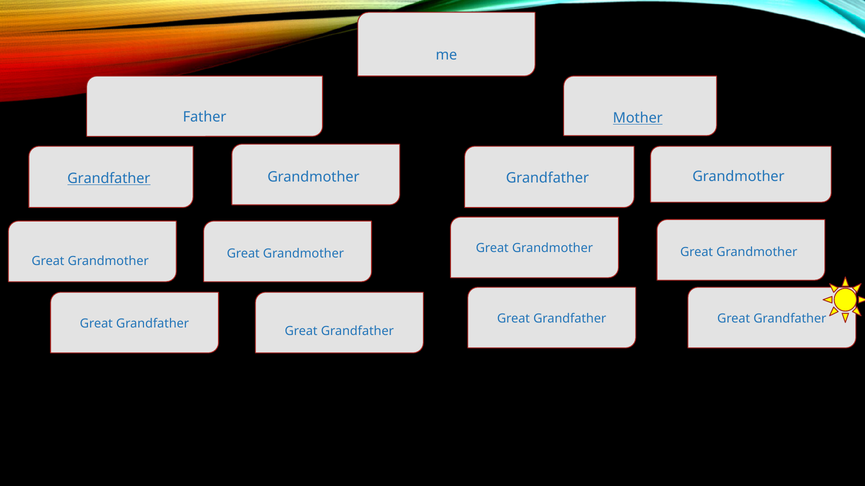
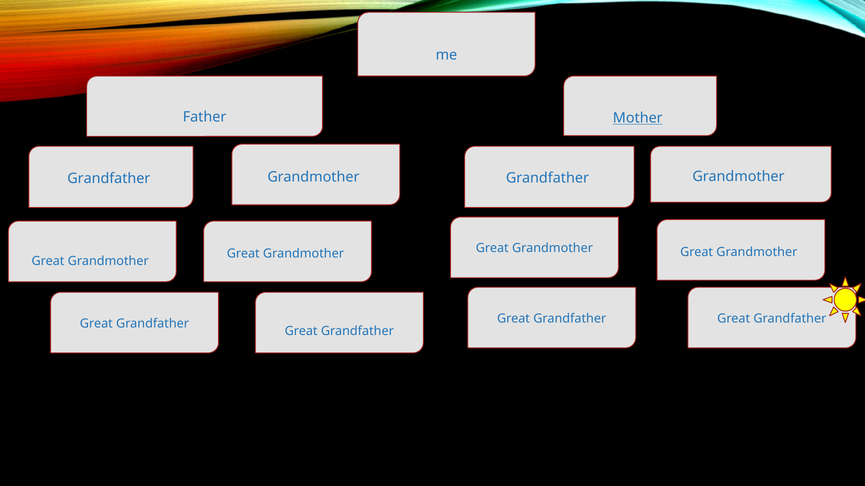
Grandfather underline: present -> none (109, 179)
